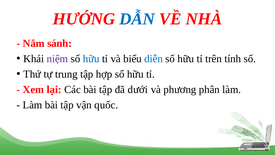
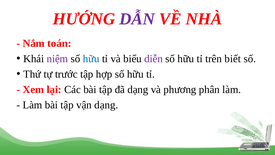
DẪN colour: blue -> purple (137, 19)
sánh: sánh -> toán (59, 43)
diễn colour: blue -> purple (154, 59)
tính: tính -> biết (233, 59)
trung: trung -> trước (66, 74)
đã dưới: dưới -> dạng (138, 89)
vận quốc: quốc -> dạng (106, 105)
